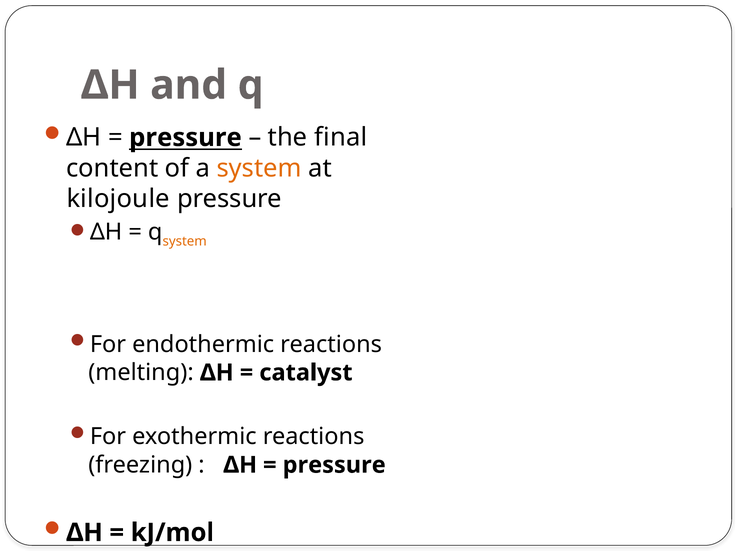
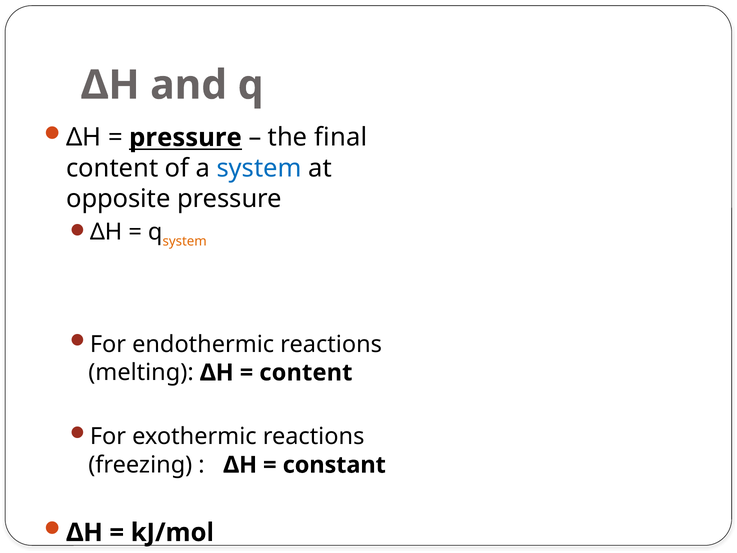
system colour: orange -> blue (259, 168)
kilojoule: kilojoule -> opposite (118, 199)
catalyst: catalyst -> content (306, 372)
pressure: pressure -> constant (334, 465)
